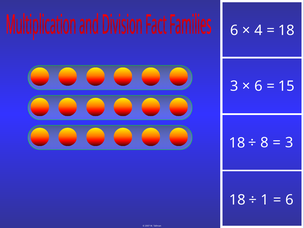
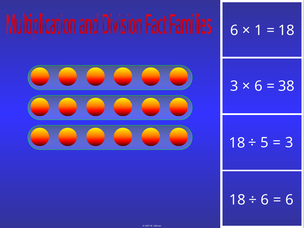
4: 4 -> 1 (259, 30)
15: 15 -> 38 (286, 86)
8: 8 -> 5 (265, 143)
1: 1 -> 6 (265, 200)
